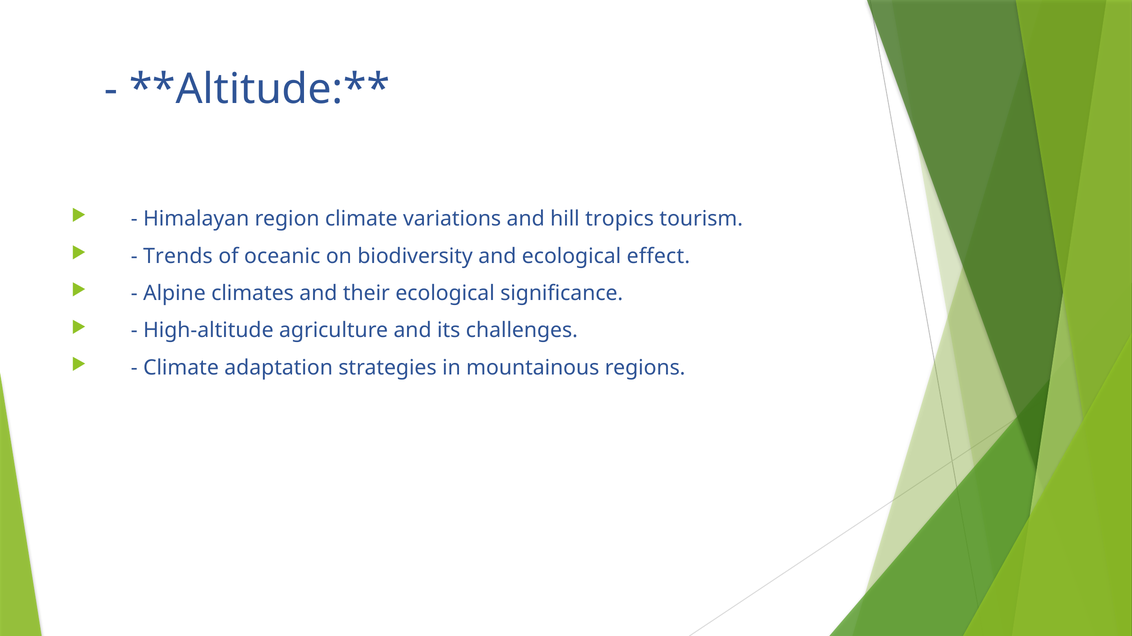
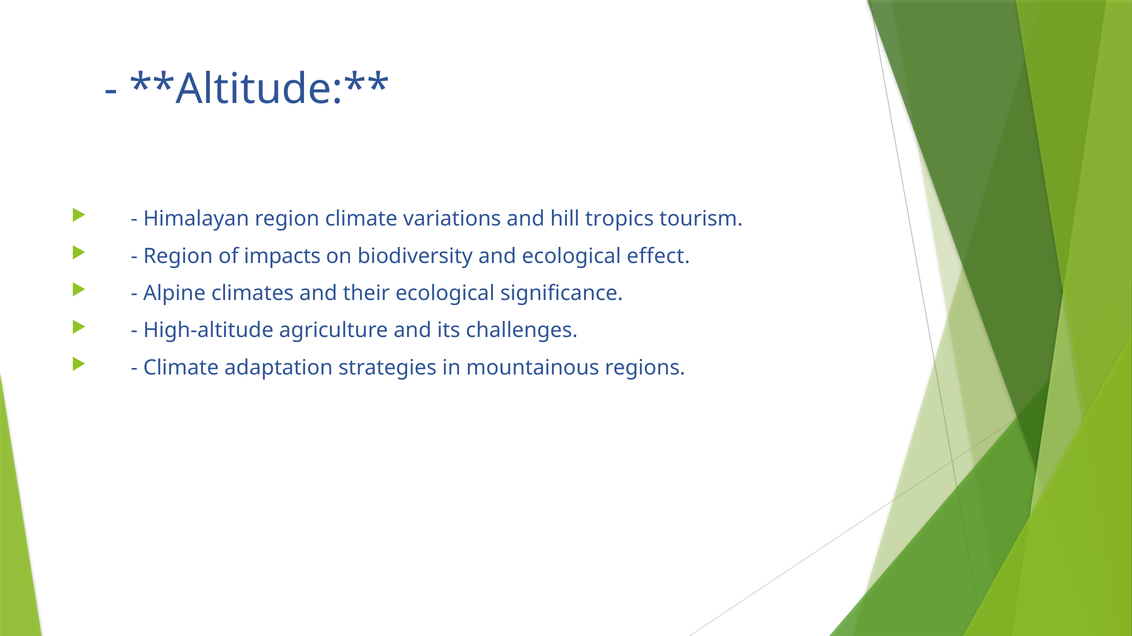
Trends: Trends -> Region (178, 256)
oceanic: oceanic -> impacts (282, 256)
